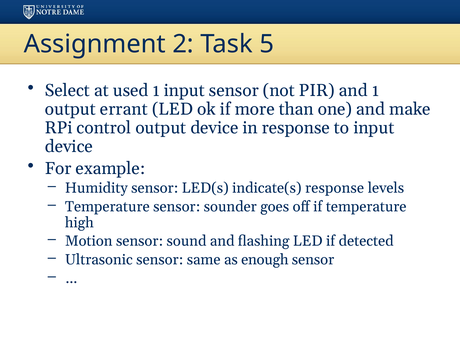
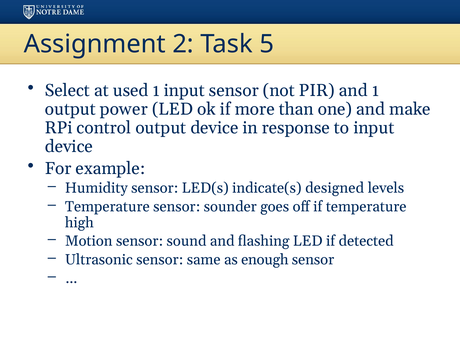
errant: errant -> power (124, 109)
indicate(s response: response -> designed (335, 188)
